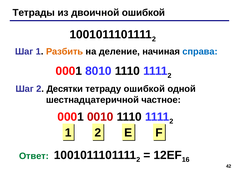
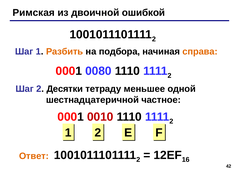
Тетрады: Тетрады -> Римская (34, 13)
деление: деление -> подбора (119, 51)
справа colour: blue -> orange (200, 51)
8010: 8010 -> 0080 (98, 71)
тетраду ошибкой: ошибкой -> меньшее (144, 89)
Ответ colour: green -> orange (34, 156)
